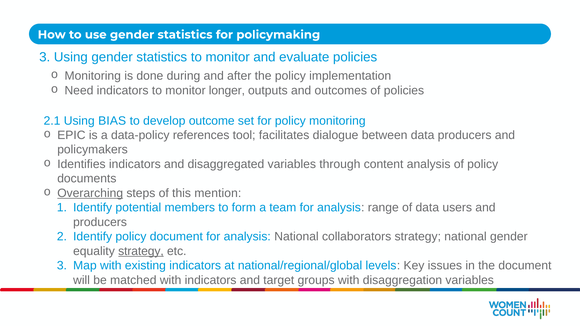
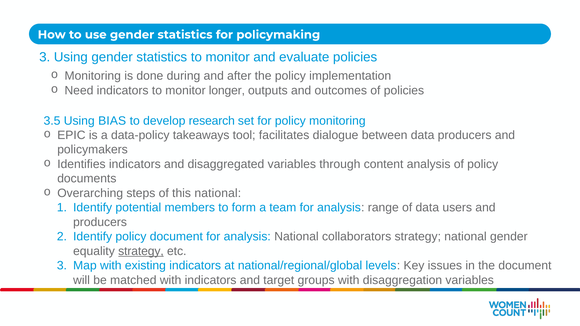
2.1: 2.1 -> 3.5 (52, 121)
outcome: outcome -> research (212, 121)
references: references -> takeaways (201, 135)
Overarching underline: present -> none (90, 193)
this mention: mention -> national (218, 193)
